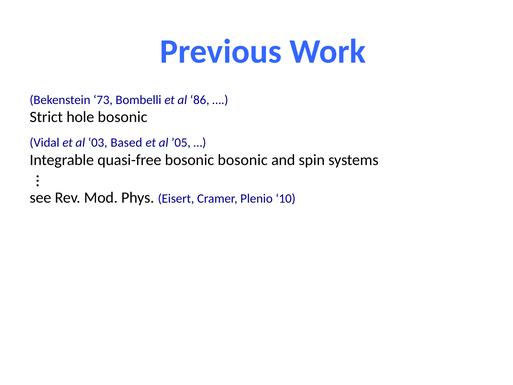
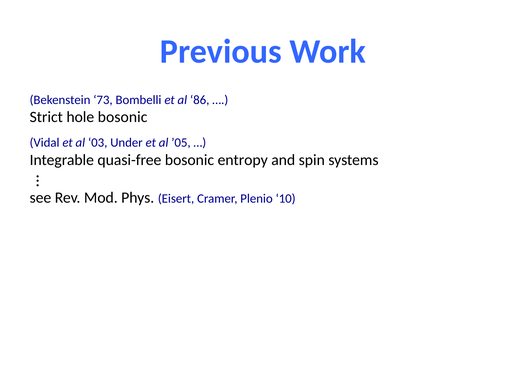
Based: Based -> Under (126, 142)
bosonic bosonic: bosonic -> entropy (243, 160)
